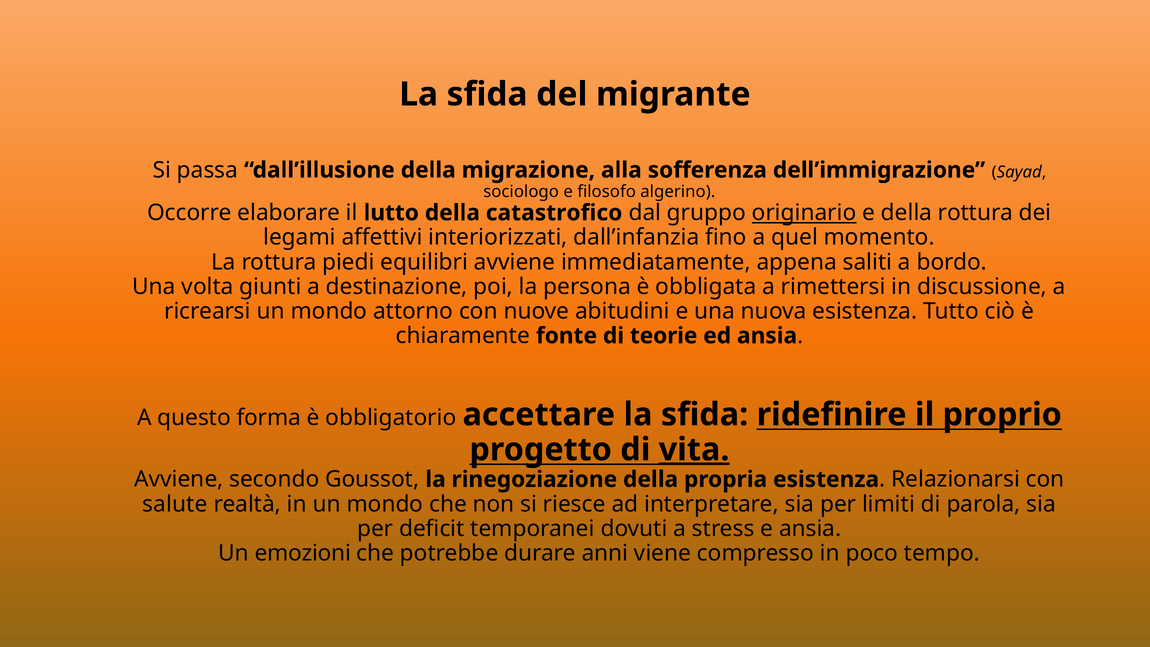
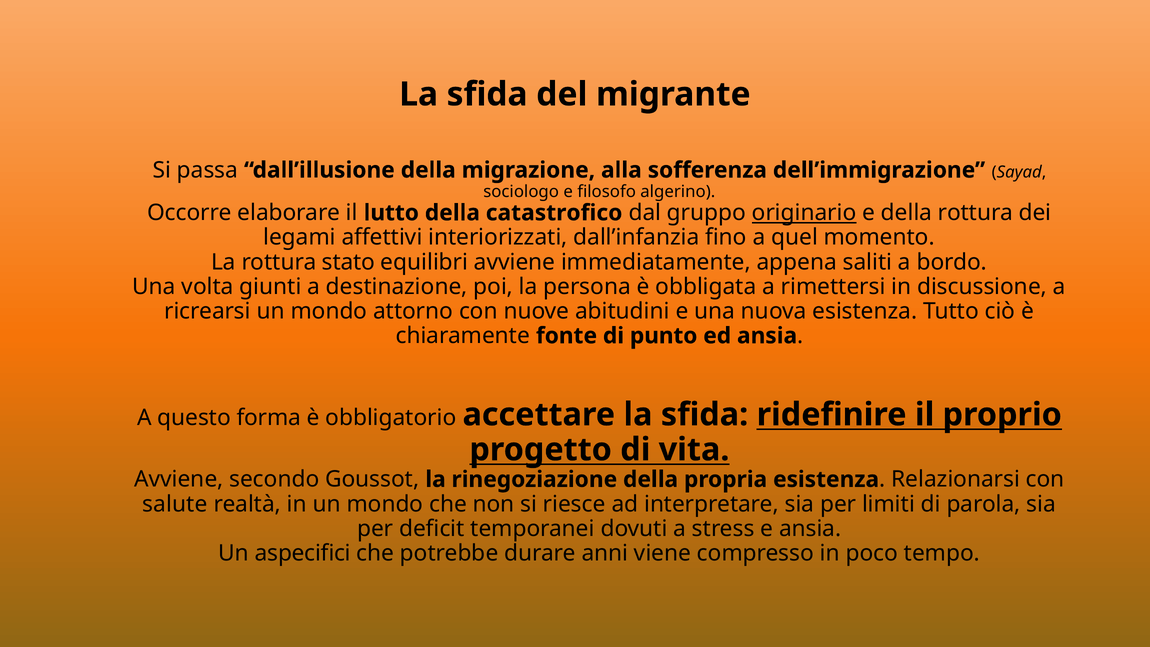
piedi: piedi -> stato (348, 262)
teorie: teorie -> punto (664, 336)
vita underline: present -> none (694, 450)
emozioni: emozioni -> aspecifici (303, 553)
